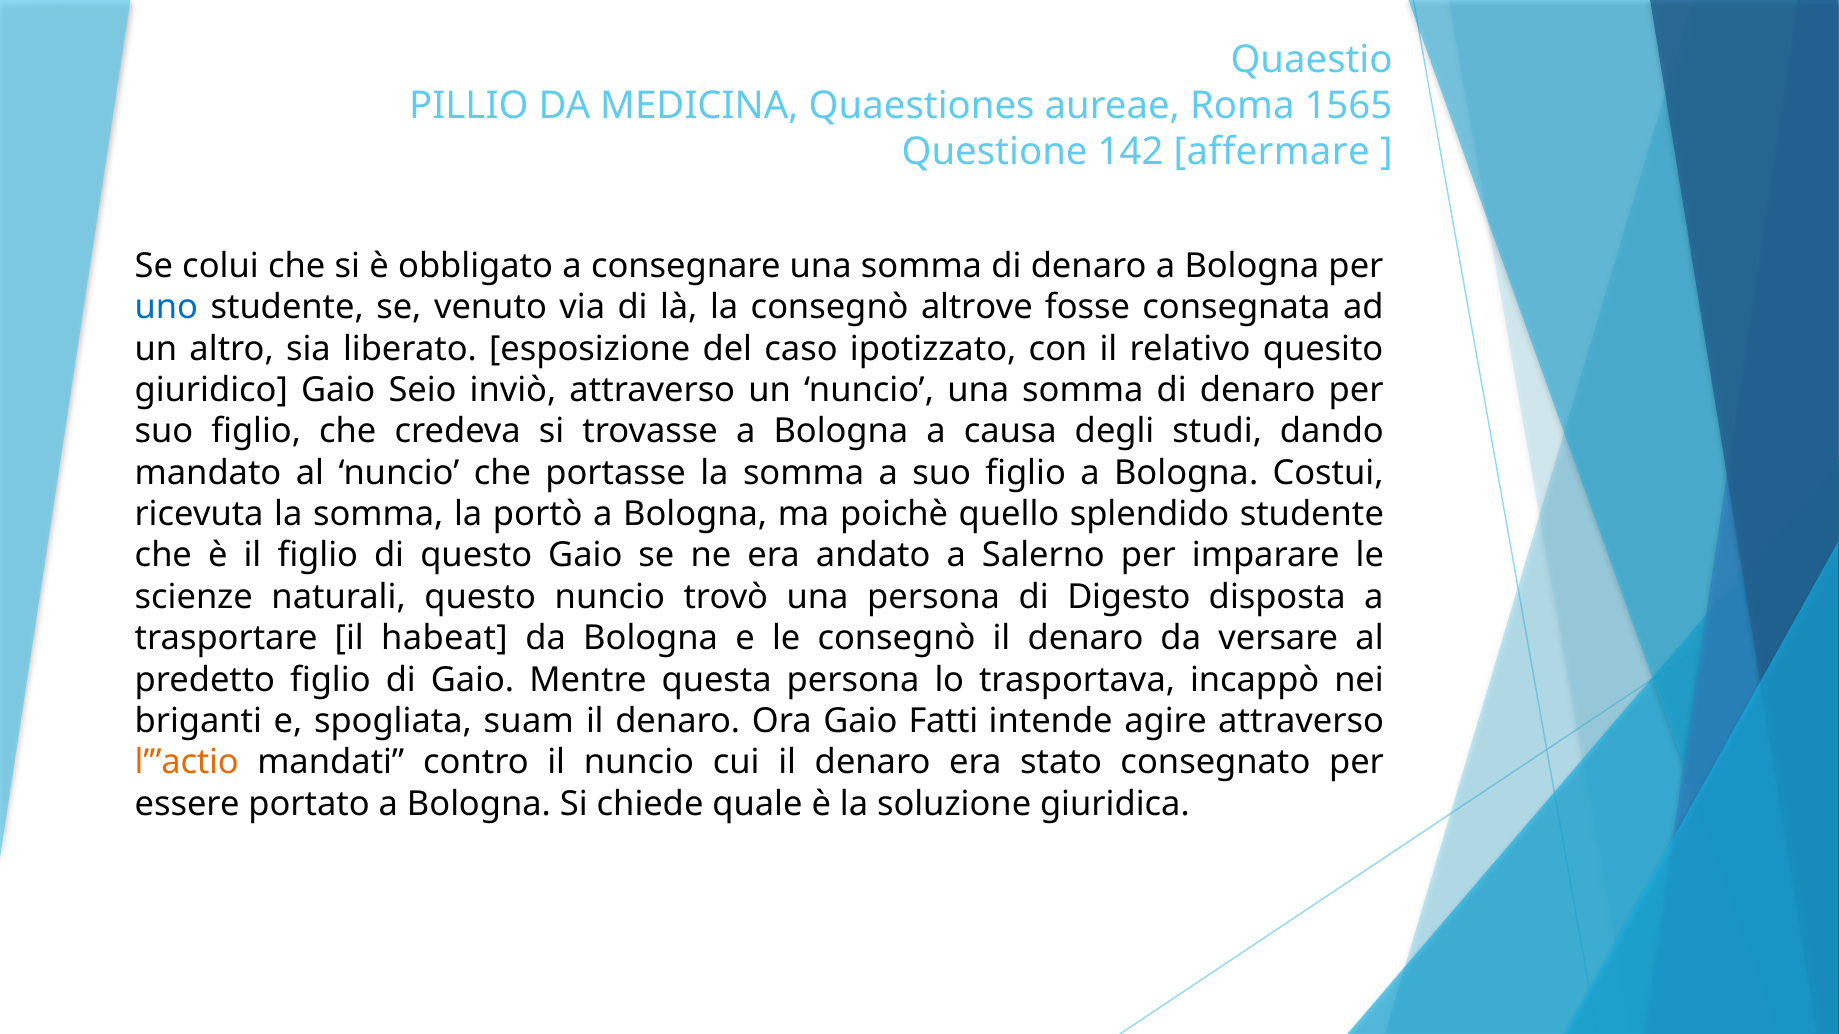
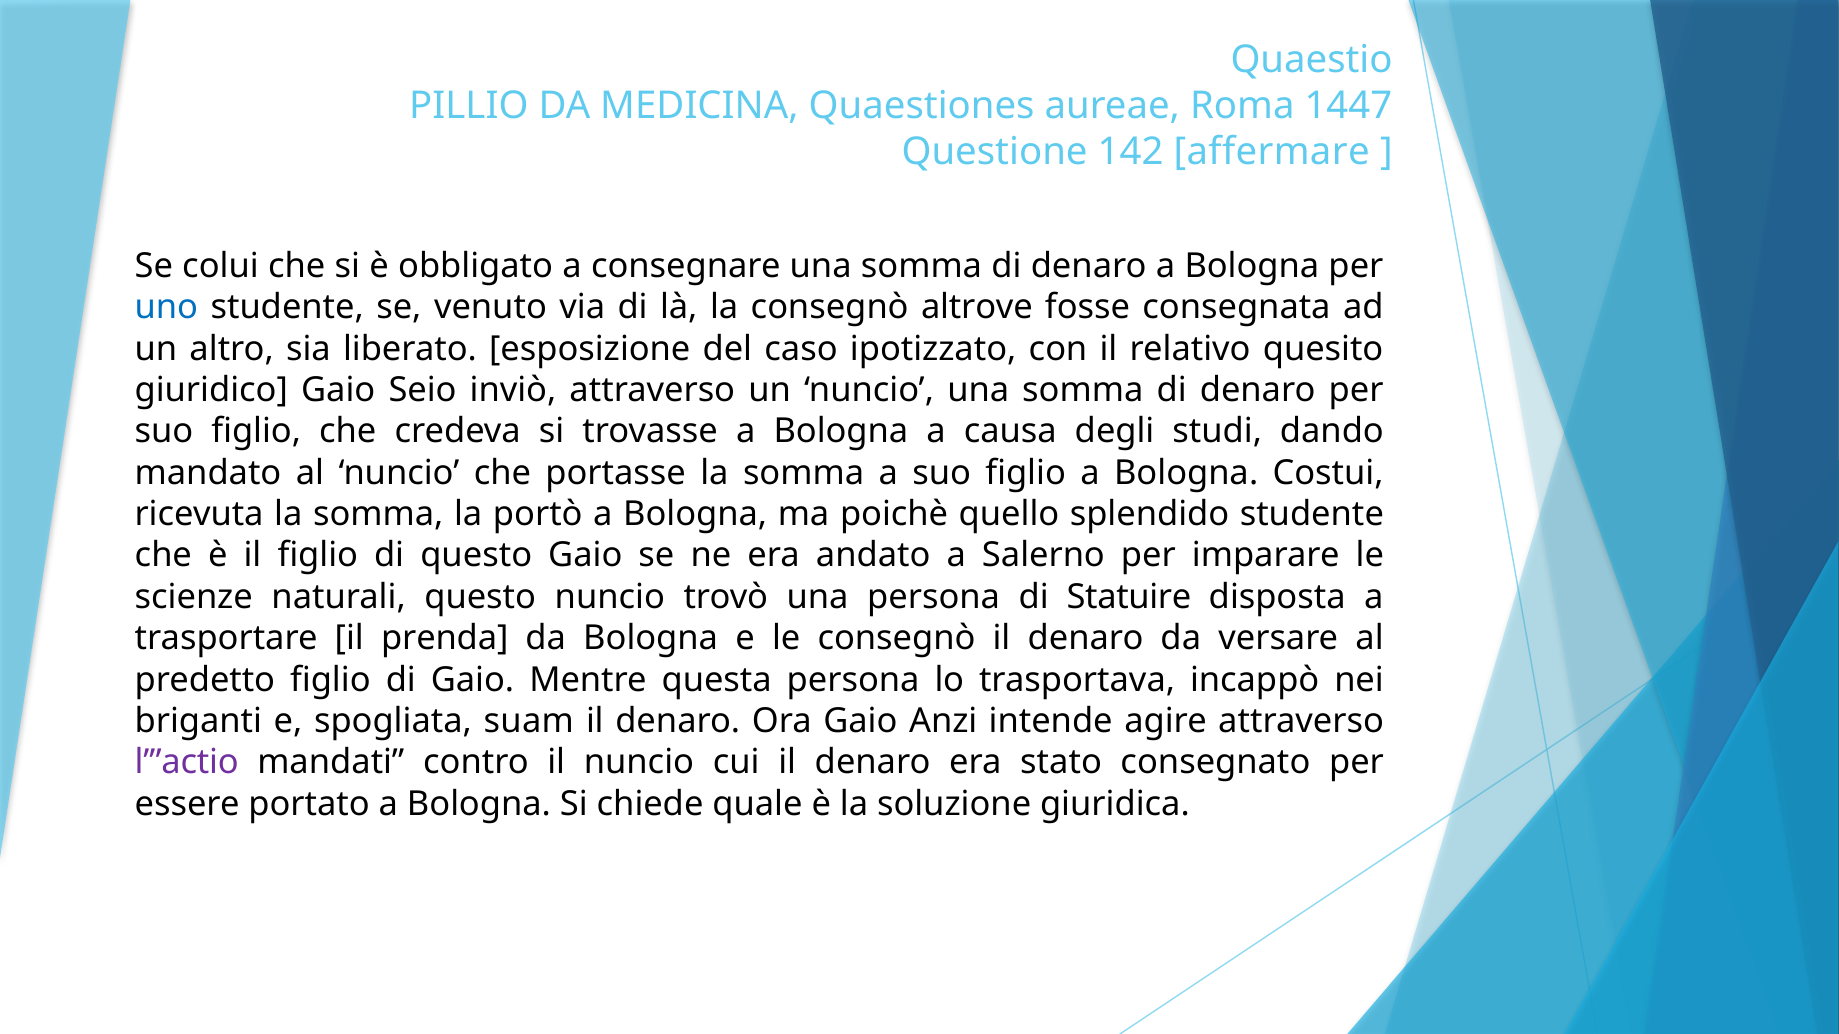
1565: 1565 -> 1447 (1348, 106)
Digesto: Digesto -> Statuire (1129, 597)
habeat: habeat -> prenda (445, 639)
Fatti: Fatti -> Anzi (943, 721)
l’”actio colour: orange -> purple (187, 763)
